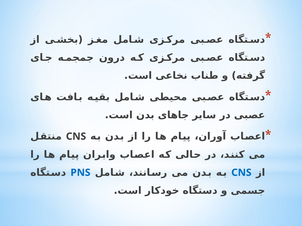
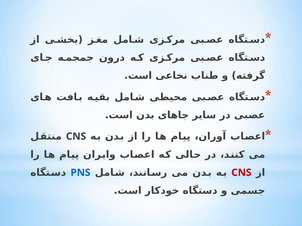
CNS colour: blue -> red (241, 173)
